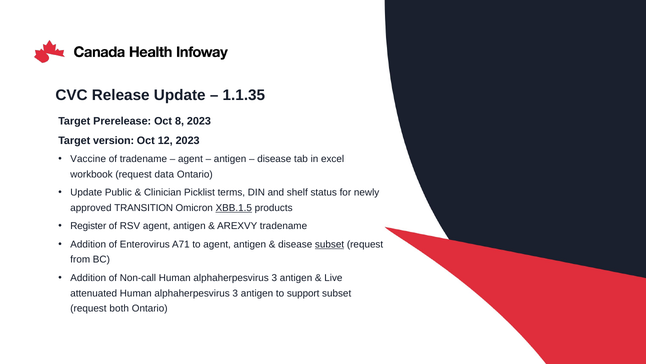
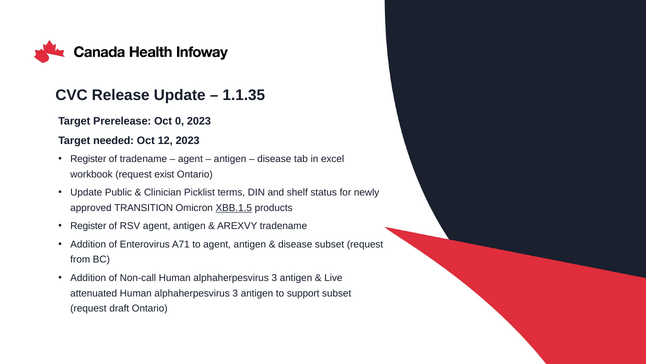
8: 8 -> 0 (180, 121)
version: version -> needed (114, 140)
Vaccine: Vaccine -> Register (88, 159)
data: data -> exist (164, 174)
subset underline: present -> none (330, 244)
both: both -> draft (119, 308)
